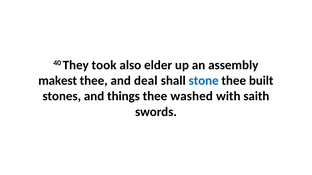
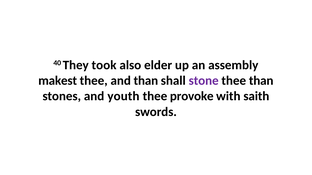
and deal: deal -> than (146, 81)
stone colour: blue -> purple (204, 81)
thee built: built -> than (261, 81)
things: things -> youth (123, 96)
washed: washed -> provoke (192, 96)
